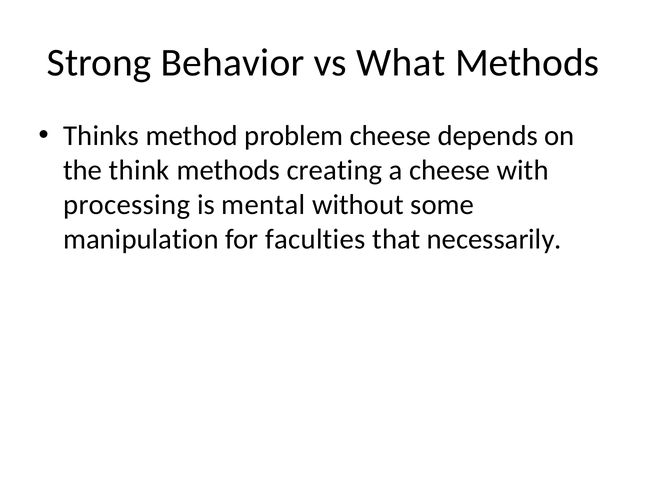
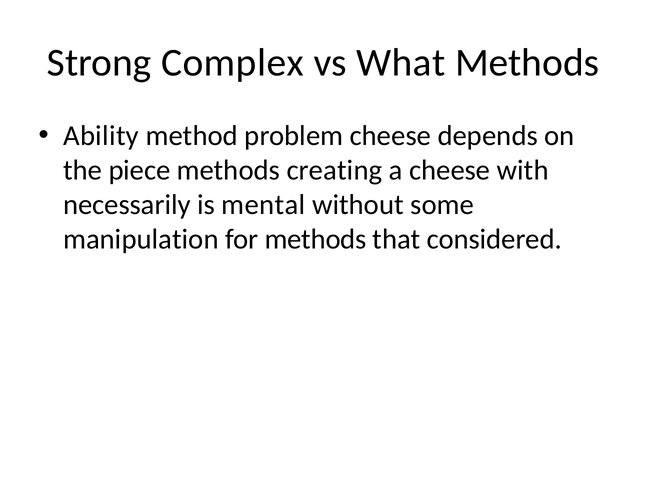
Behavior: Behavior -> Complex (232, 63)
Thinks: Thinks -> Ability (101, 136)
think: think -> piece (139, 170)
processing: processing -> necessarily (127, 205)
for faculties: faculties -> methods (316, 239)
necessarily: necessarily -> considered (494, 239)
